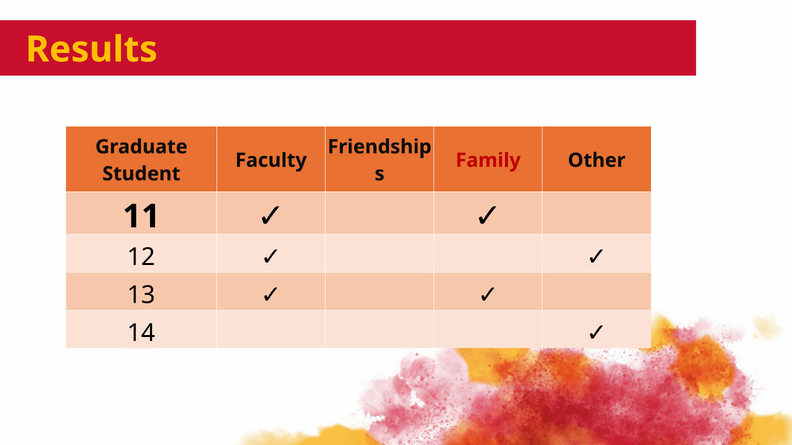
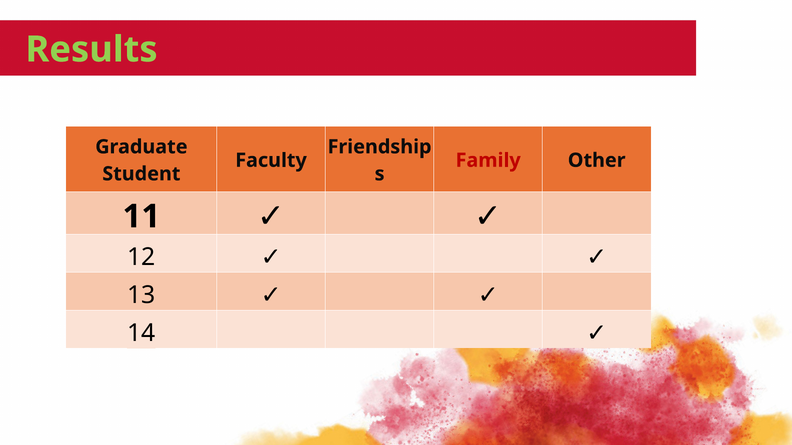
Results colour: yellow -> light green (92, 50)
